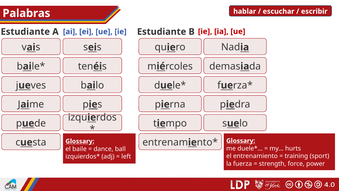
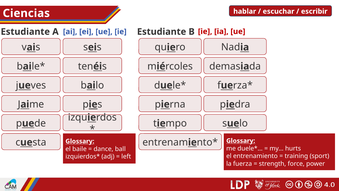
Palabras: Palabras -> Ciencias (26, 13)
